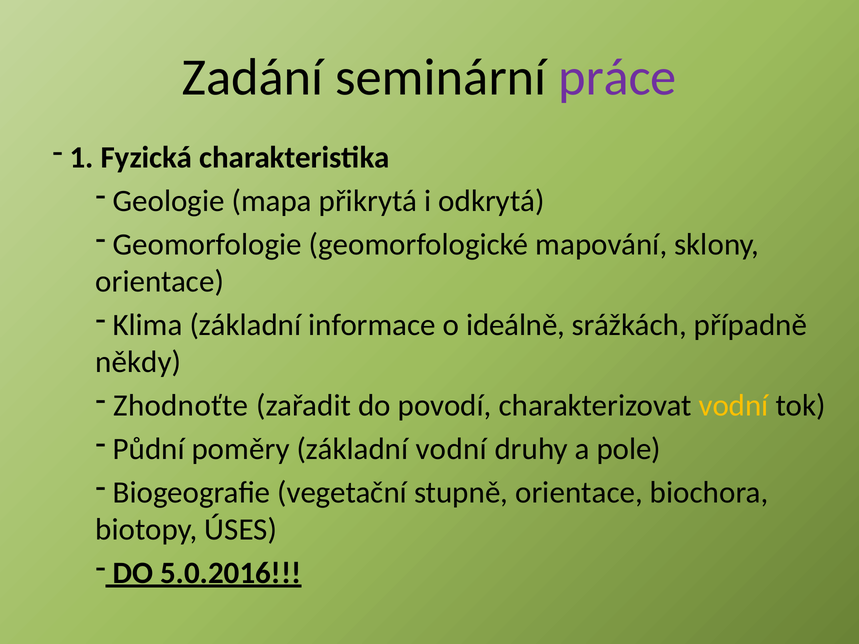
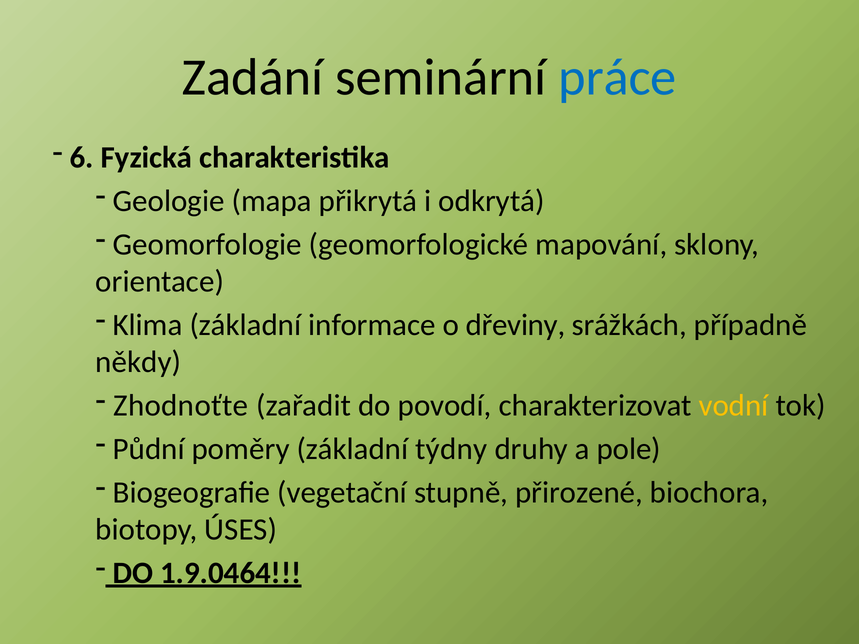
práce colour: purple -> blue (617, 77)
1: 1 -> 6 (82, 158)
ideálně: ideálně -> dřeviny (516, 325)
základní vodní: vodní -> týdny (451, 449)
stupně orientace: orientace -> přirozené (579, 493)
5.0.2016: 5.0.2016 -> 1.9.0464 (231, 573)
